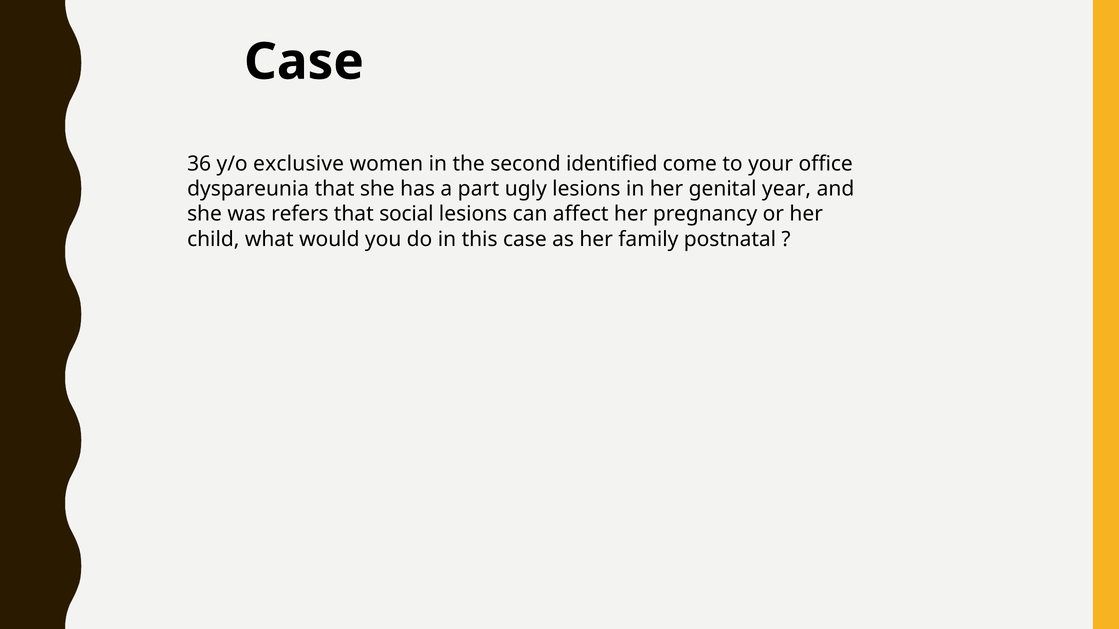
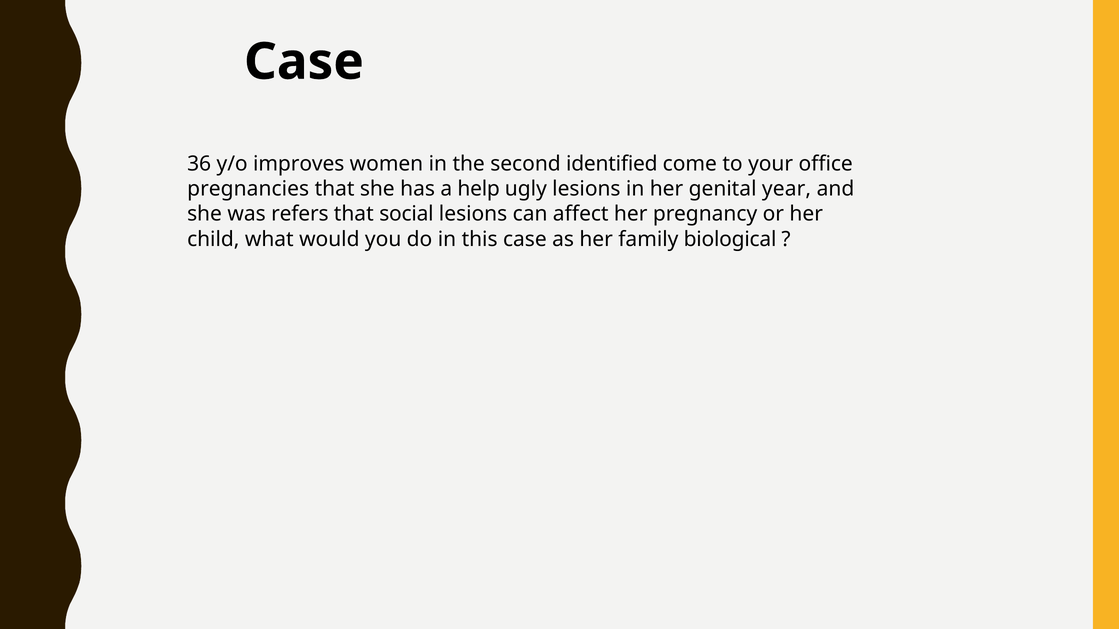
exclusive: exclusive -> improves (299, 164)
dyspareunia: dyspareunia -> pregnancies (248, 189)
part: part -> help (479, 189)
postnatal: postnatal -> biological (730, 239)
